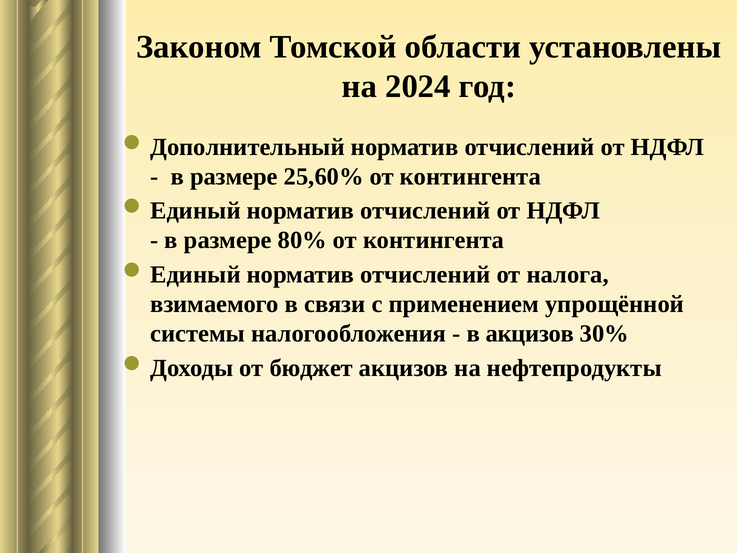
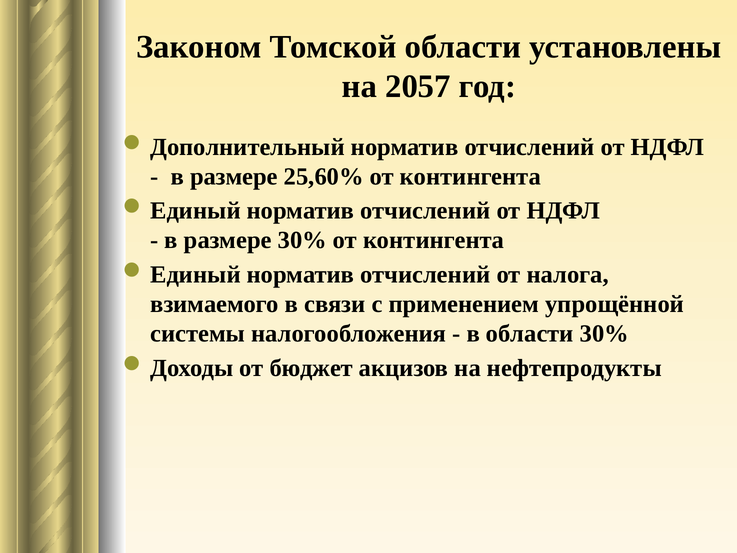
2024: 2024 -> 2057 (418, 86)
размере 80%: 80% -> 30% (302, 240)
в акцизов: акцизов -> области (530, 334)
